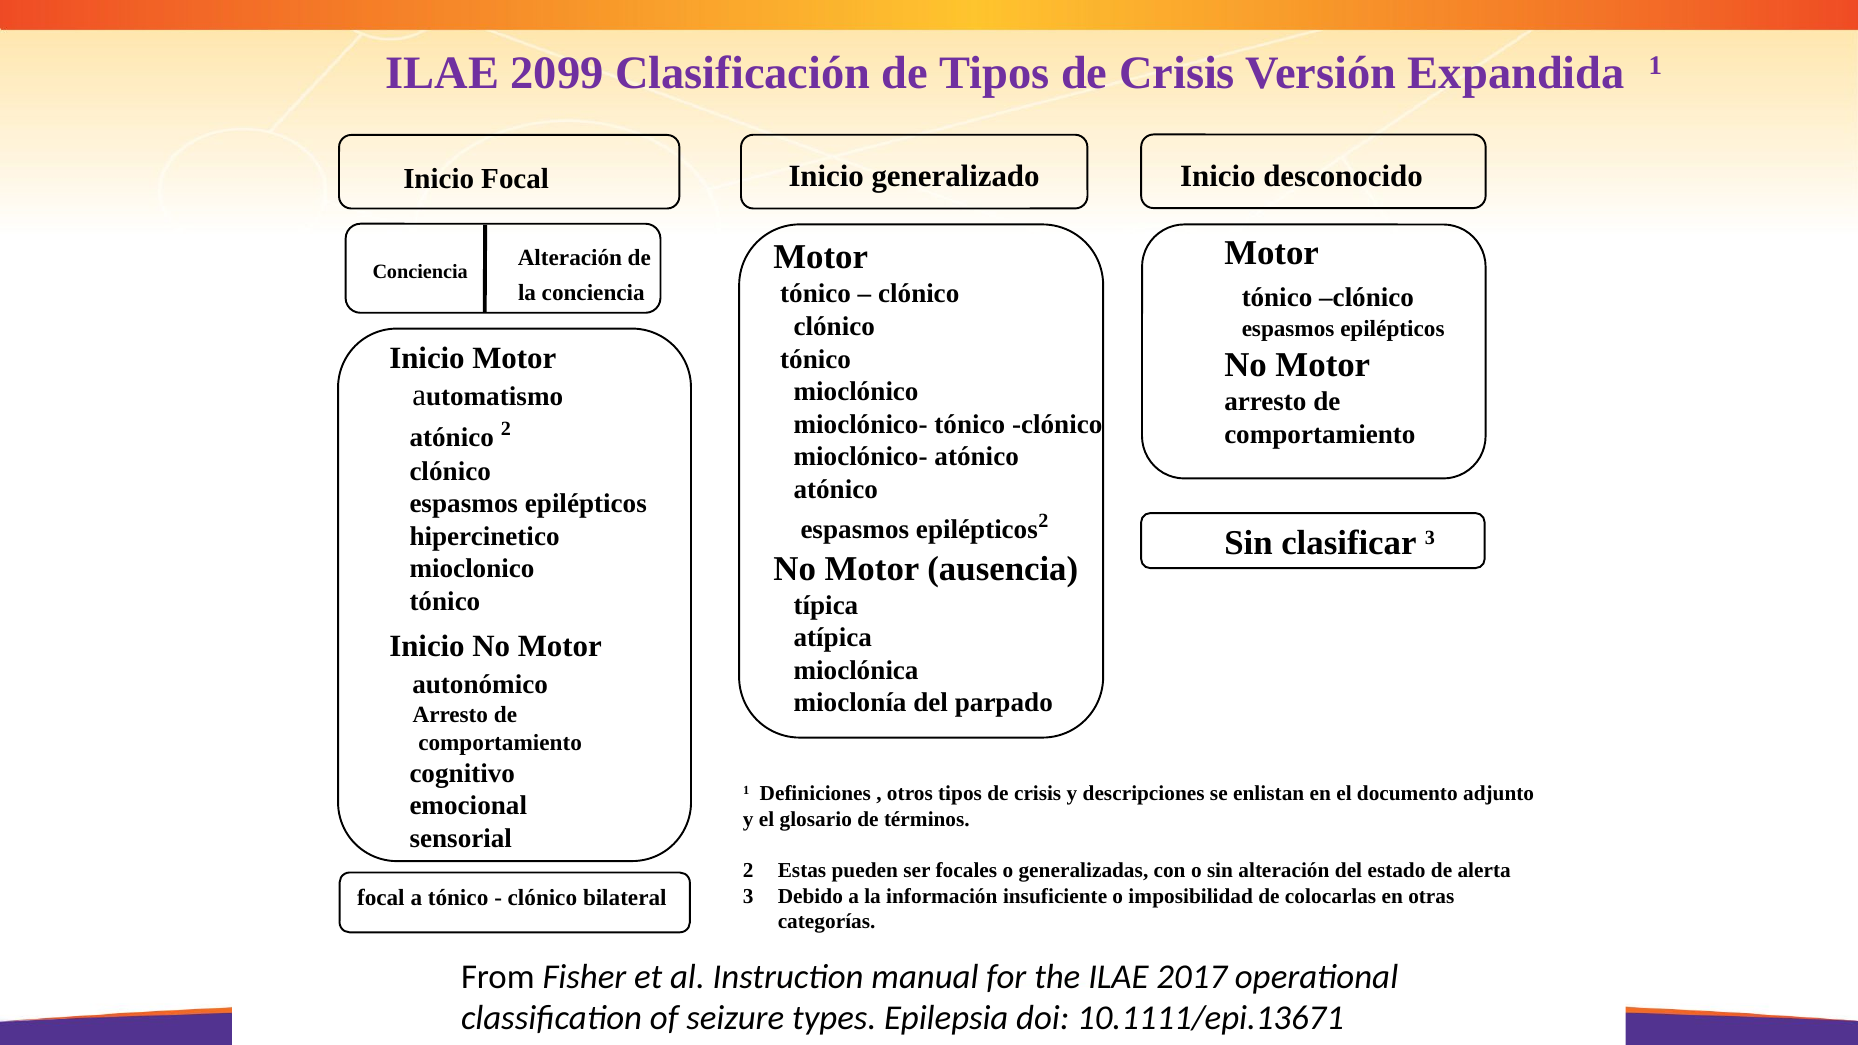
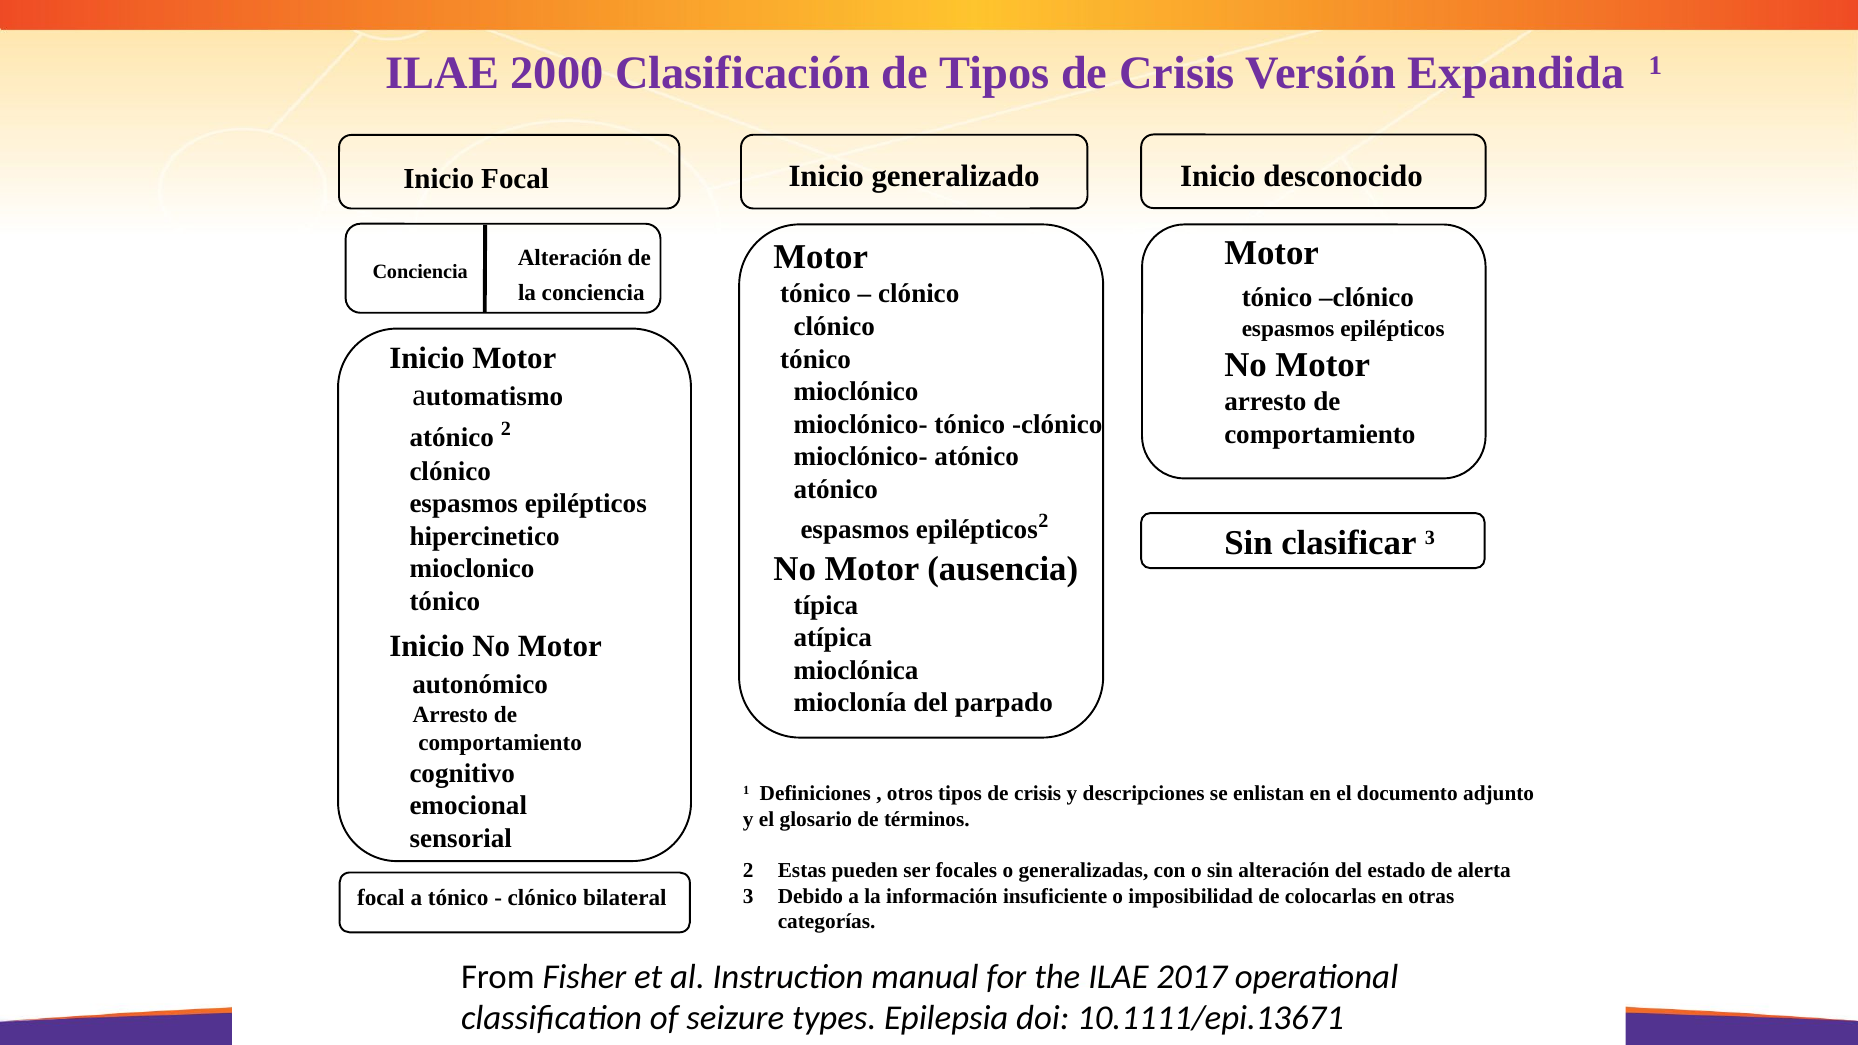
2099: 2099 -> 2000 (557, 73)
